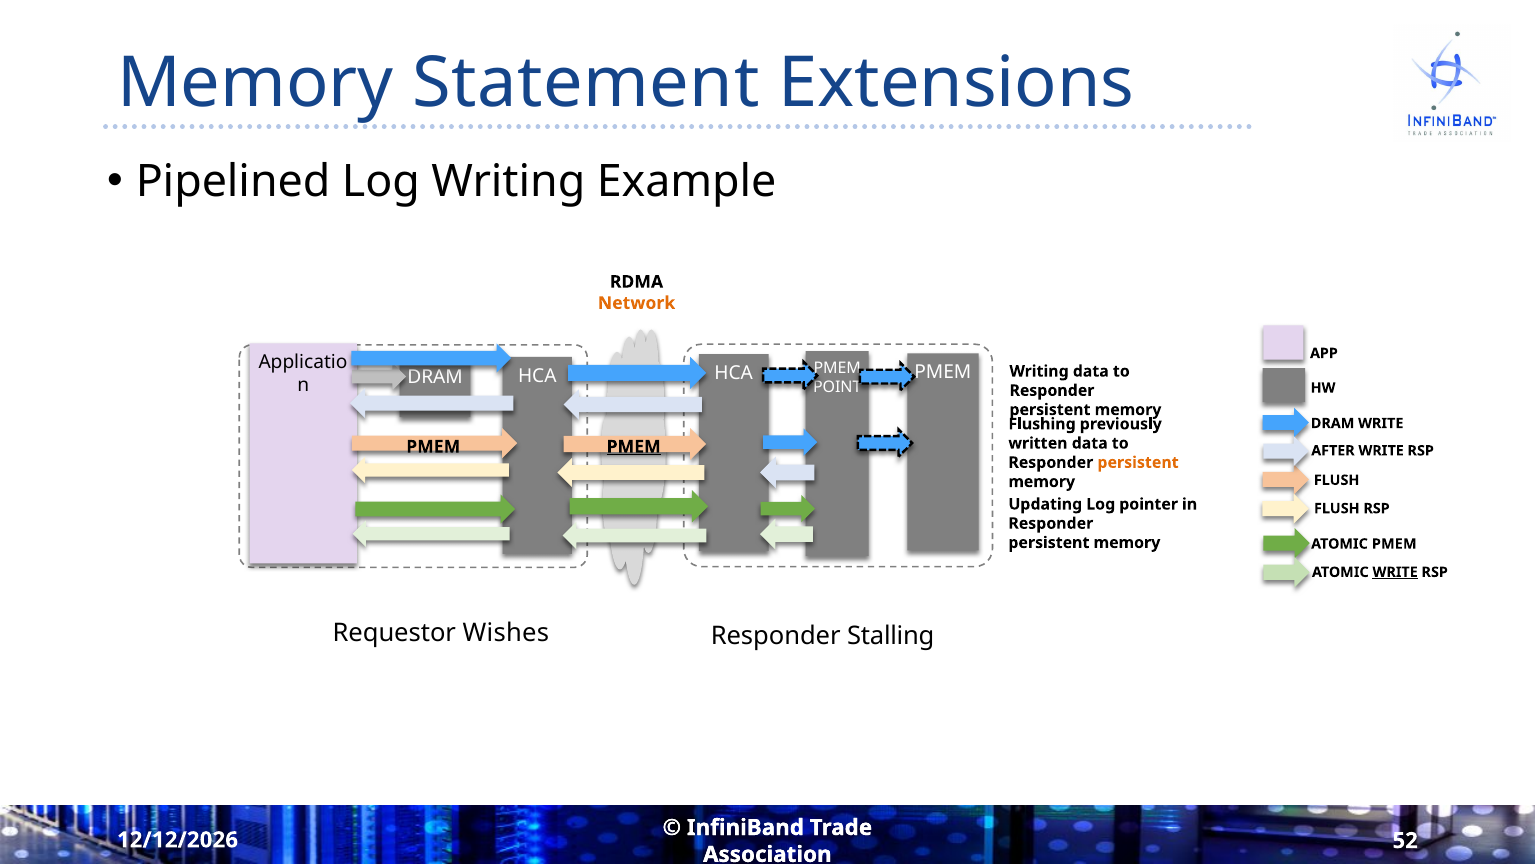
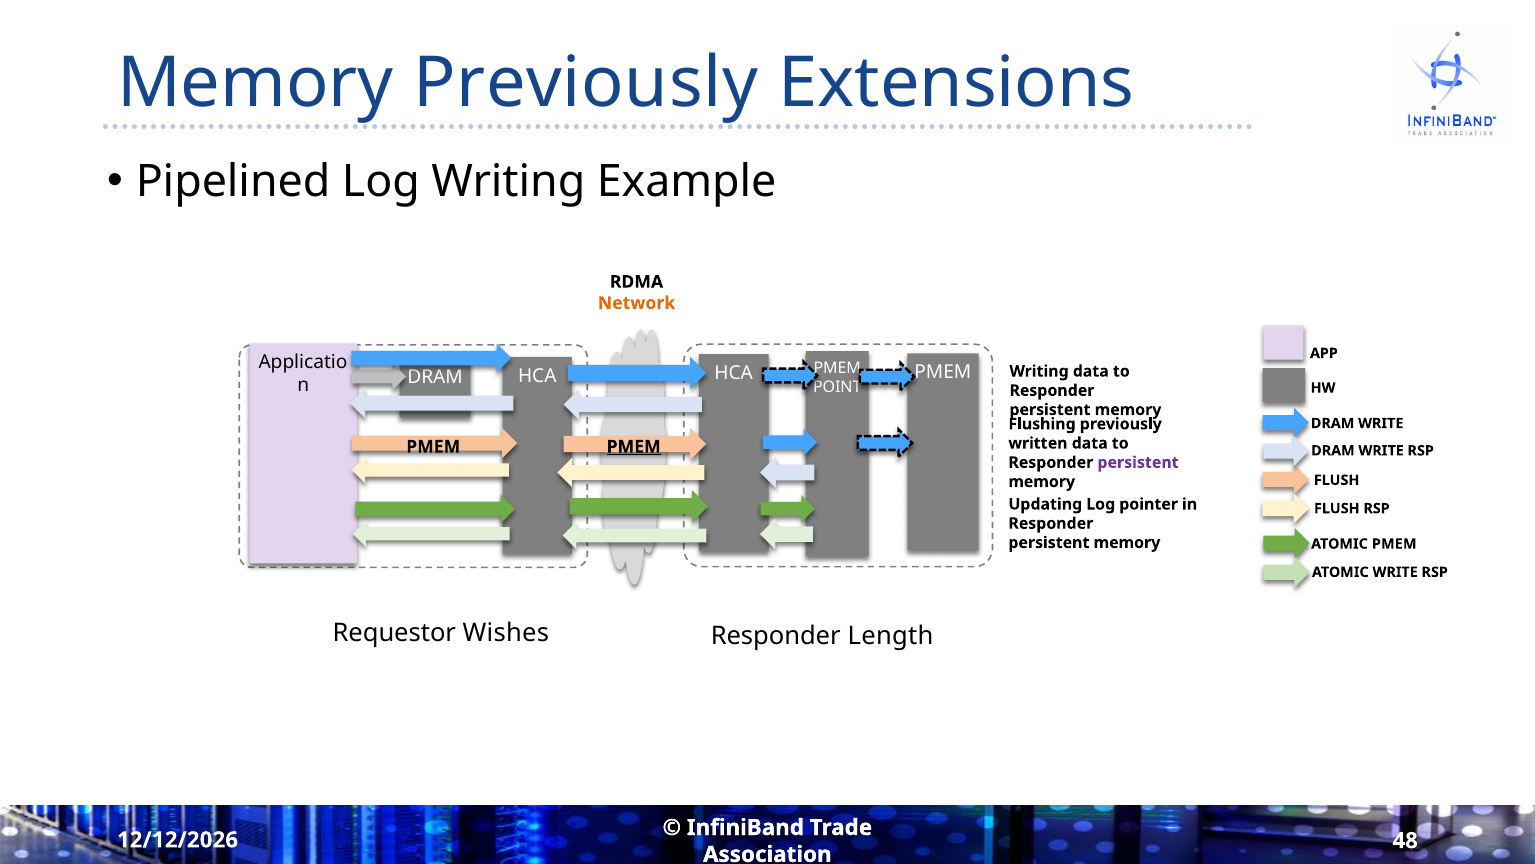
Memory Statement: Statement -> Previously (586, 83)
AFTER: AFTER -> DRAM (1333, 450)
persistent colour: orange -> purple (1138, 462)
WRITE underline: present -> none (1395, 572)
Stalling: Stalling -> Length (891, 635)
52: 52 -> 48 (1405, 840)
